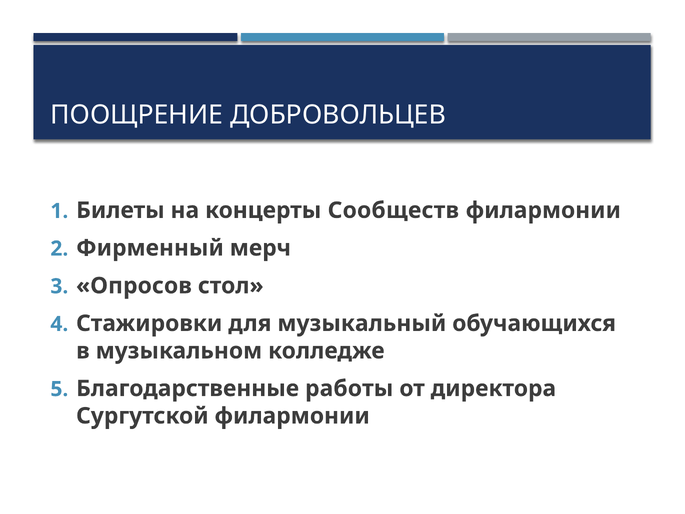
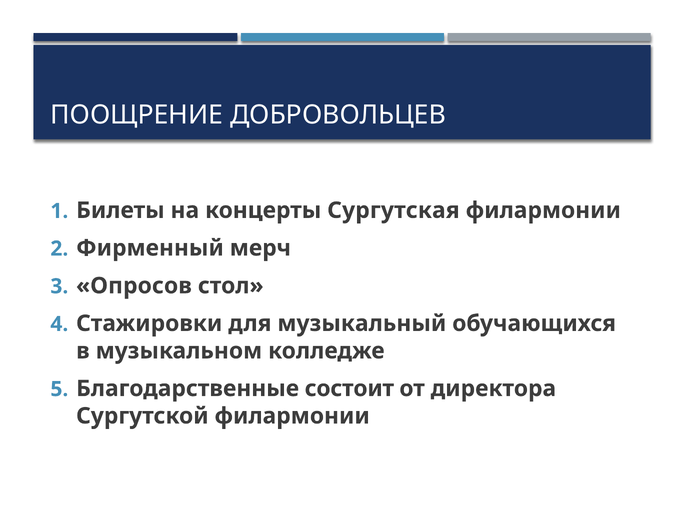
Сообществ: Сообществ -> Сургутская (393, 210)
работы: работы -> состоит (349, 388)
